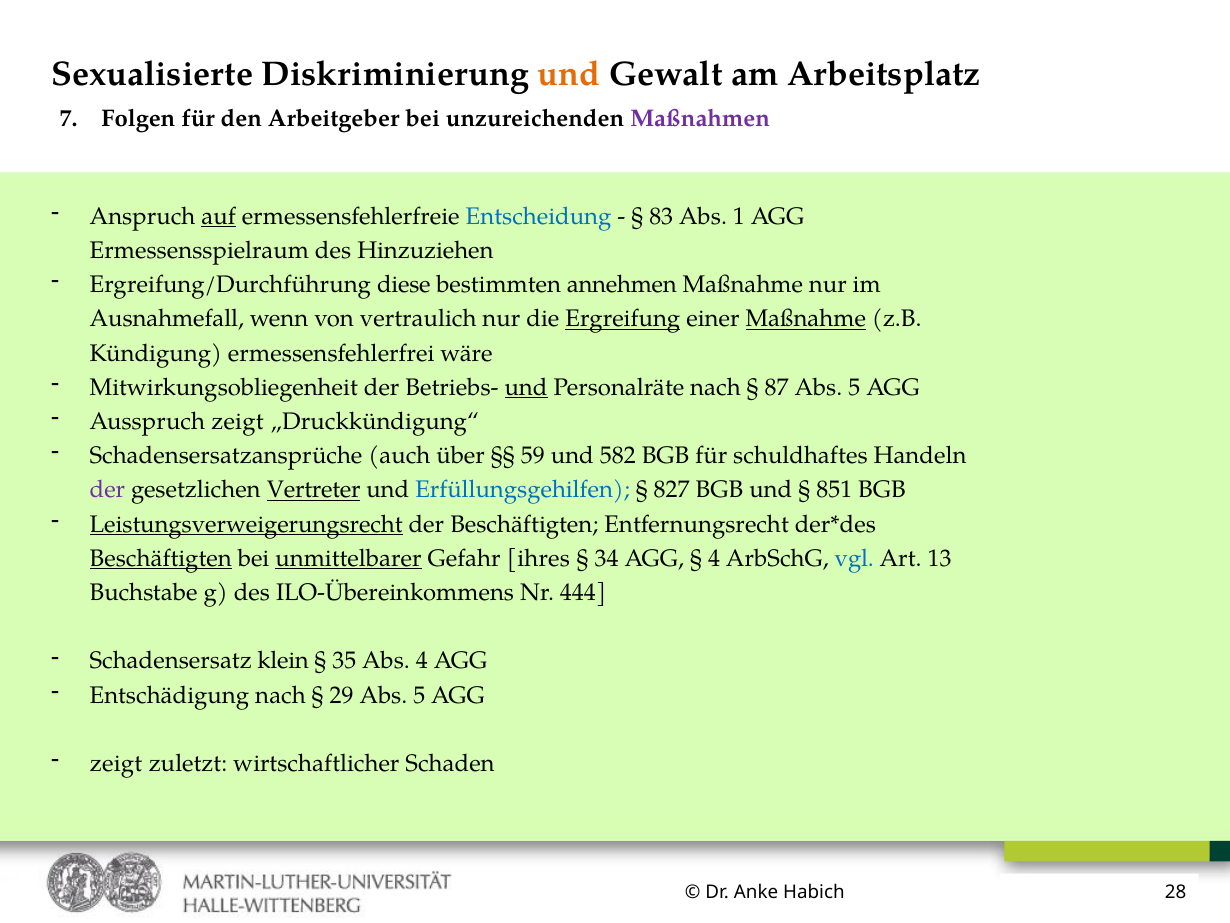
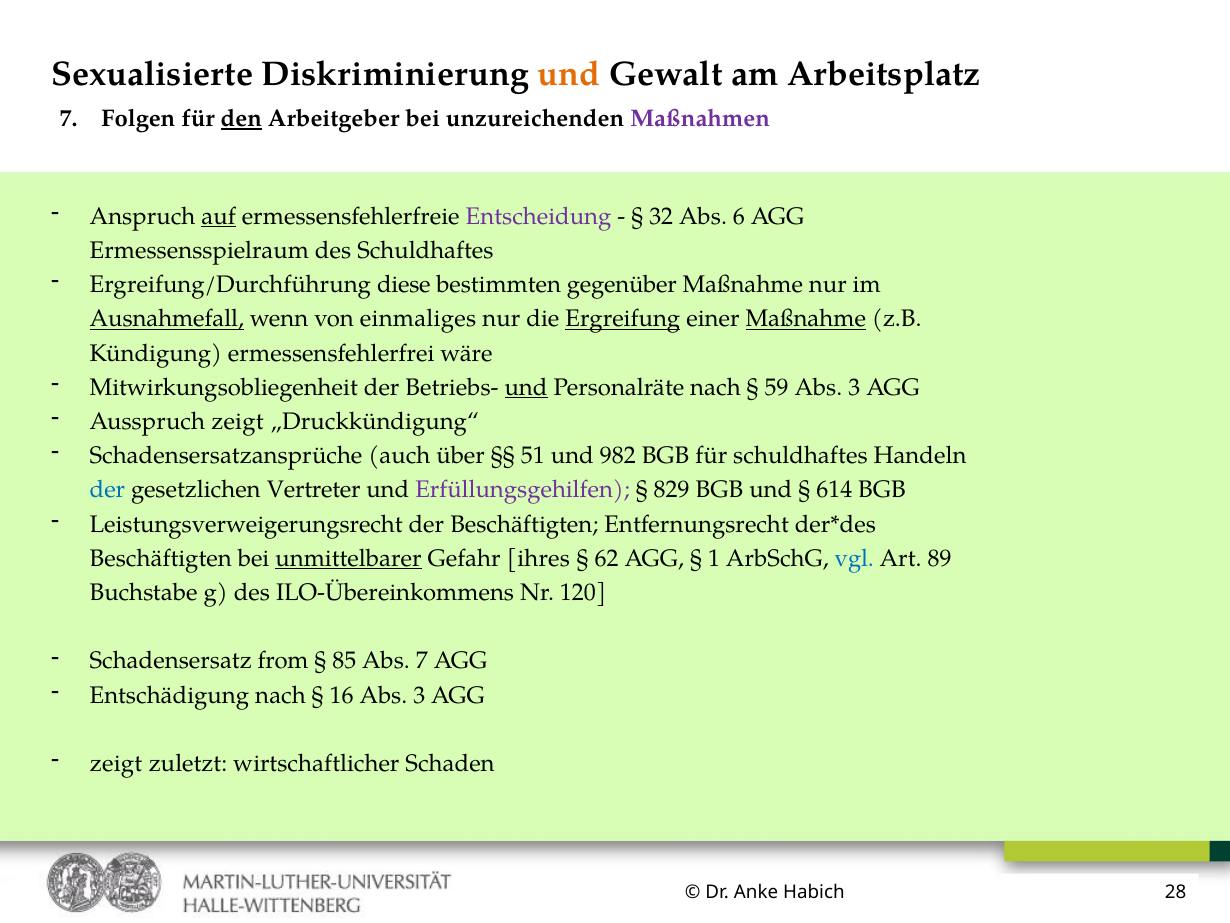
den underline: none -> present (241, 119)
Entscheidung colour: blue -> purple (539, 216)
83: 83 -> 32 (661, 216)
1: 1 -> 6 (739, 216)
des Hinzuziehen: Hinzuziehen -> Schuldhaftes (425, 250)
annehmen: annehmen -> gegenüber (622, 285)
Ausnahmefall underline: none -> present (167, 319)
vertraulich: vertraulich -> einmaliges (418, 319)
87: 87 -> 59 (777, 387)
5: 5 -> 3 (854, 387)
59: 59 -> 51 (533, 456)
582: 582 -> 982 (618, 456)
der colour: purple -> blue (107, 490)
Vertreter underline: present -> none (314, 490)
Erfüllungsgehilfen colour: blue -> purple (523, 490)
827: 827 -> 829 (672, 490)
851: 851 -> 614 (834, 490)
Leistungsverweigerungsrecht underline: present -> none (246, 524)
Beschäftigten underline: present -> none (161, 558)
34: 34 -> 62 (607, 558)
4: 4 -> 1 (714, 558)
13: 13 -> 89 (940, 558)
444: 444 -> 120 (583, 592)
klein: klein -> from (283, 661)
35: 35 -> 85 (344, 661)
Abs 4: 4 -> 7 (422, 661)
29: 29 -> 16 (342, 695)
5: 5 -> 3 (419, 695)
